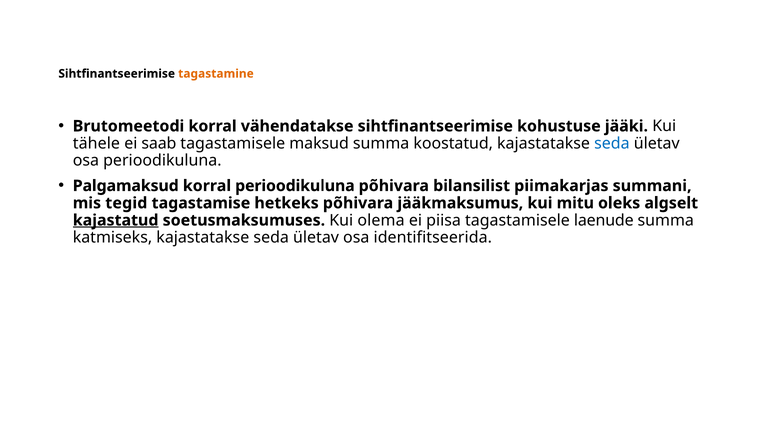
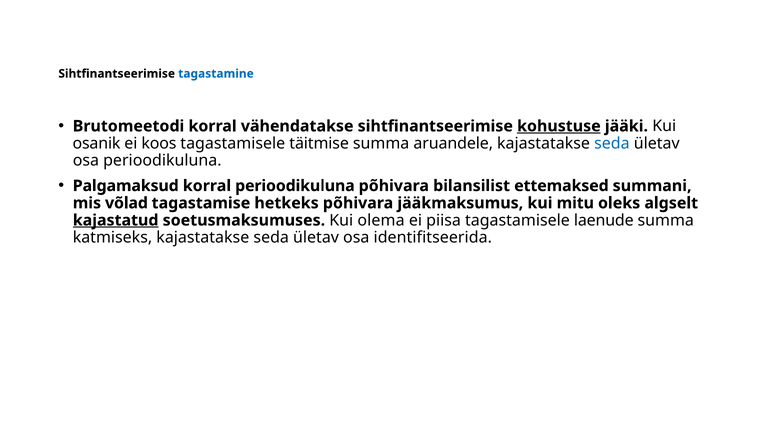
tagastamine colour: orange -> blue (216, 74)
kohustuse underline: none -> present (559, 126)
tähele: tähele -> osanik (96, 143)
saab: saab -> koos (159, 143)
maksud: maksud -> täitmise (319, 143)
koostatud: koostatud -> aruandele (453, 143)
piimakarjas: piimakarjas -> ettemaksed (561, 186)
tegid: tegid -> võlad (126, 203)
